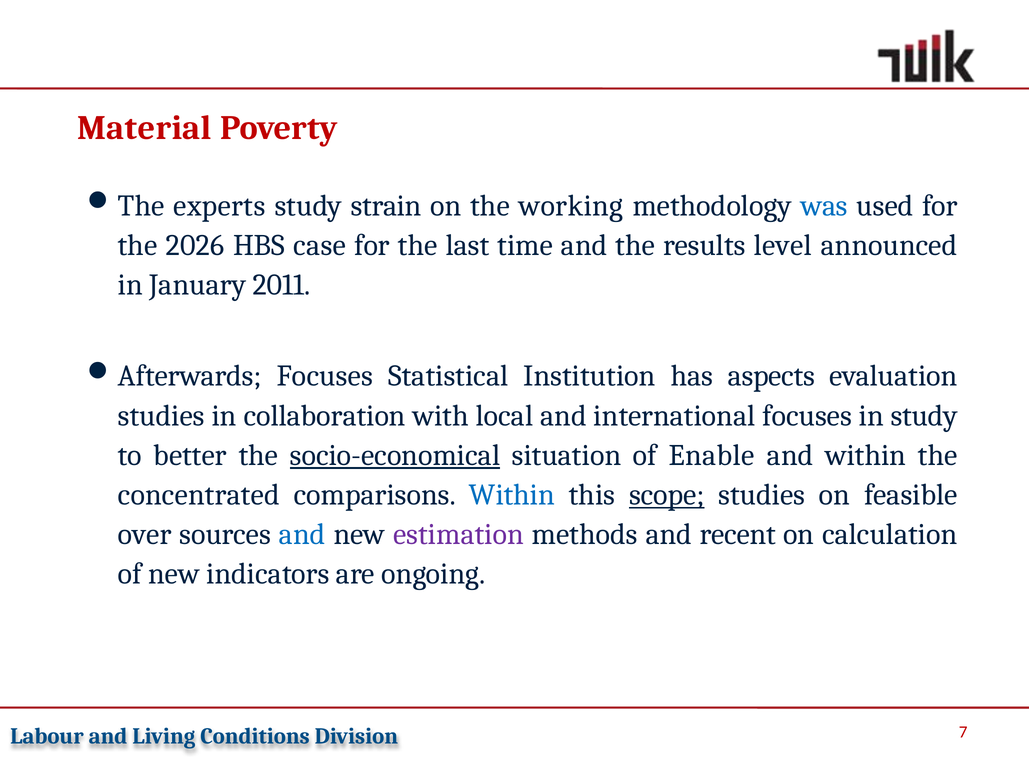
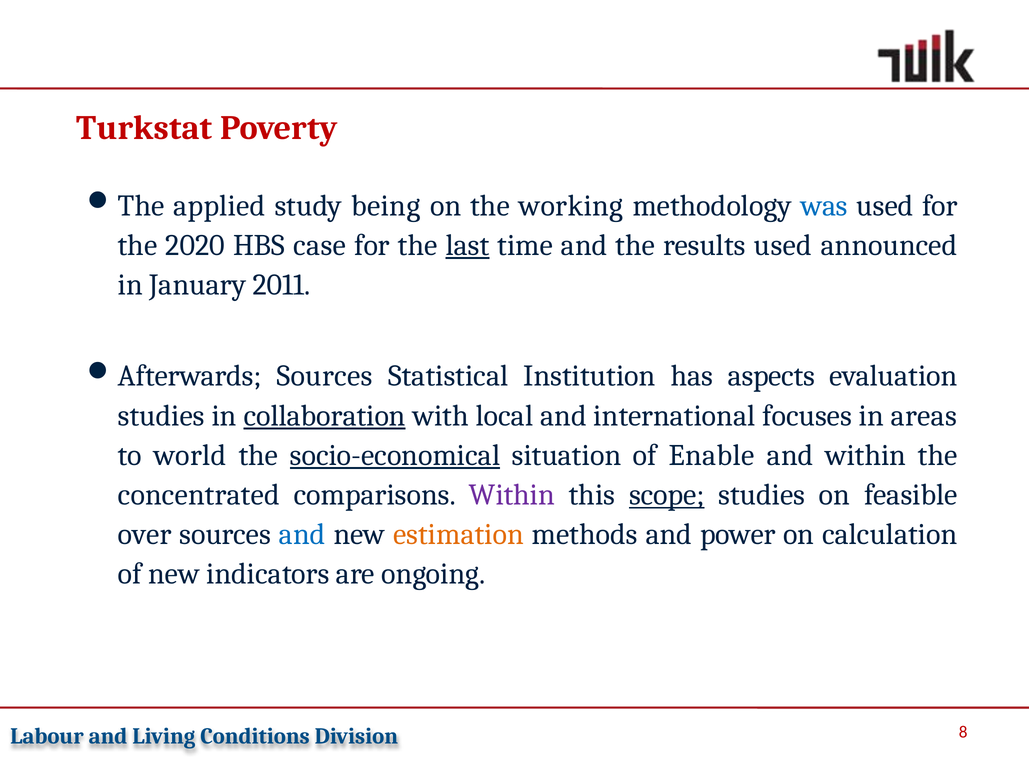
Material: Material -> Turkstat (144, 128)
experts: experts -> applied (219, 206)
strain: strain -> being (386, 206)
2026: 2026 -> 2020 (195, 245)
last underline: none -> present (467, 245)
results level: level -> used (783, 245)
Focuses: Focuses -> Sources (325, 376)
collaboration underline: none -> present (325, 415)
in study: study -> areas (924, 415)
better: better -> world (190, 455)
Within colour: blue -> purple (512, 495)
estimation colour: purple -> orange (459, 534)
recent: recent -> power (738, 534)
7: 7 -> 8 (963, 732)
